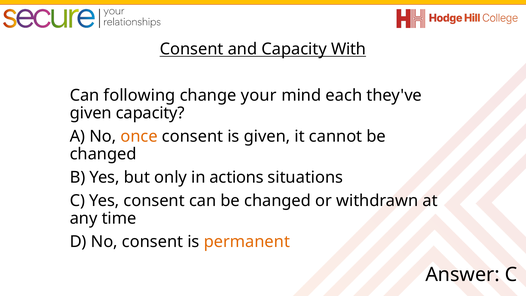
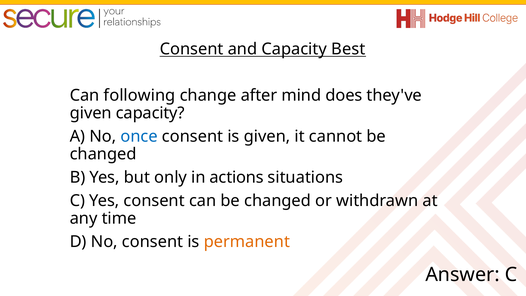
With: With -> Best (348, 49)
your: your -> after (259, 95)
each: each -> does (344, 95)
once colour: orange -> blue (139, 136)
